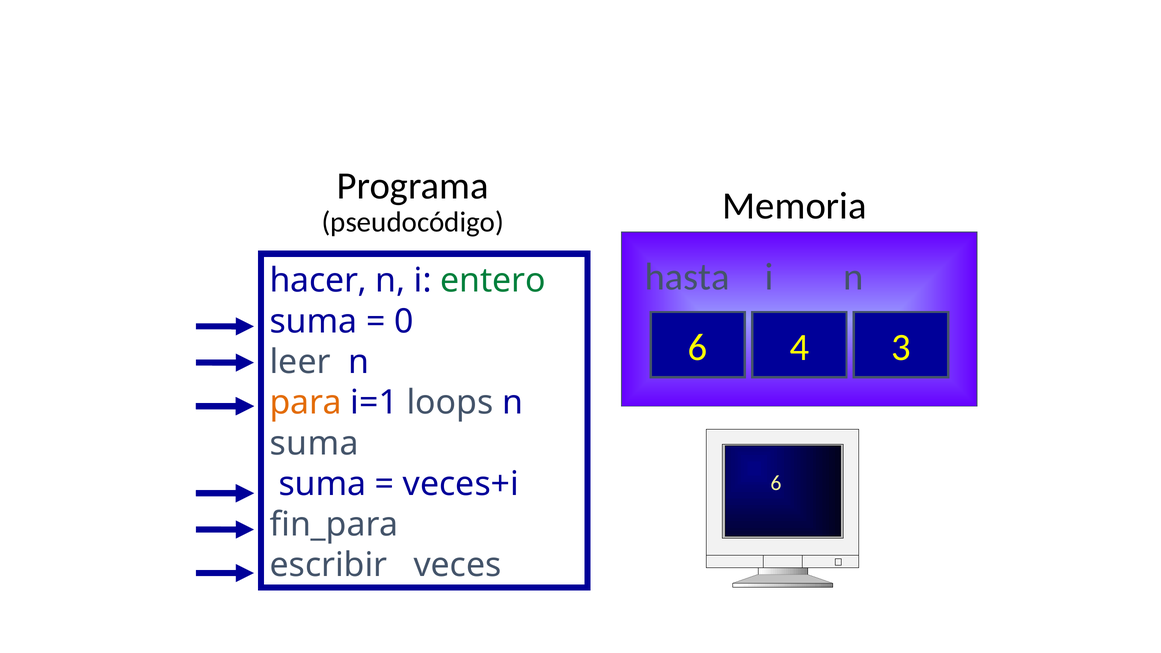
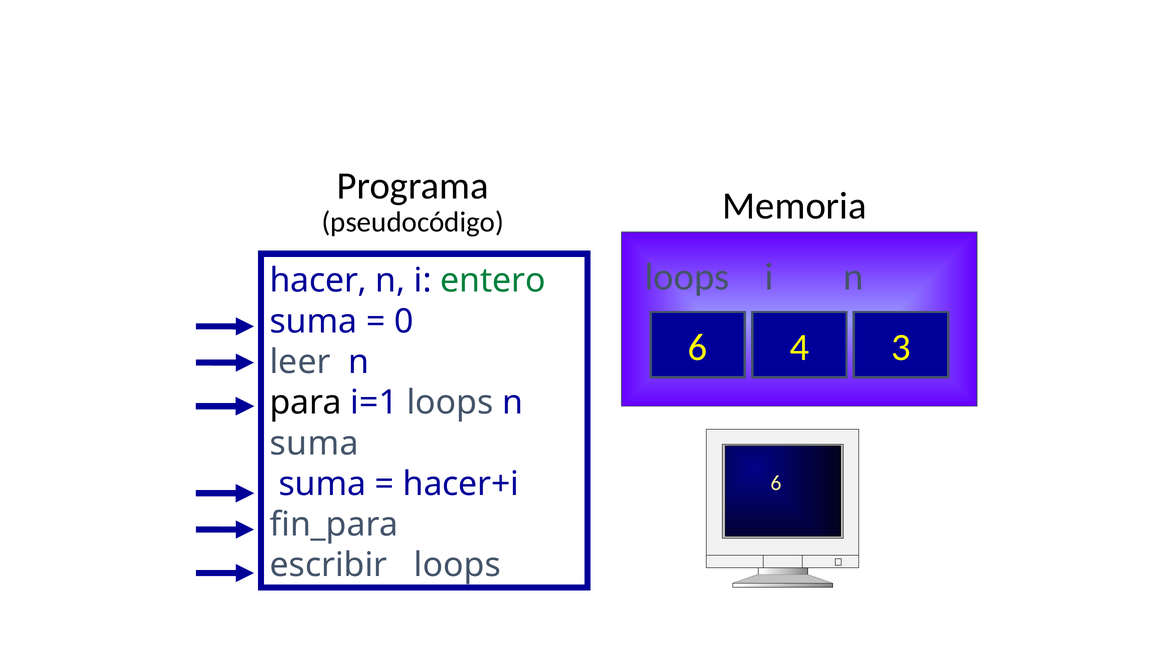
hasta: hasta -> loops (687, 277)
para colour: orange -> black (306, 403)
veces+i: veces+i -> hacer+i (461, 484)
escribir veces: veces -> loops (457, 565)
